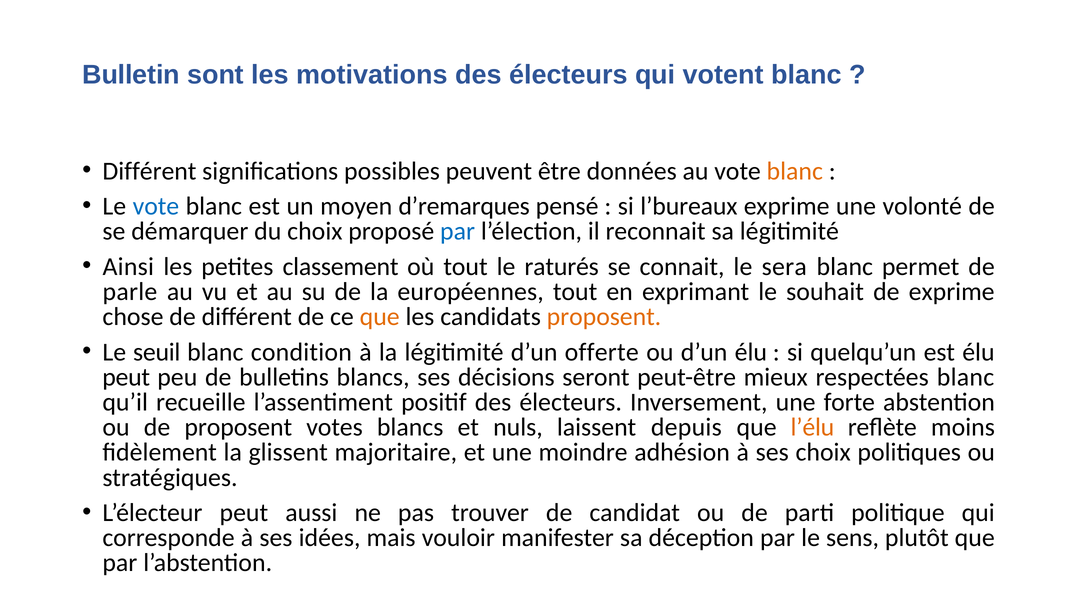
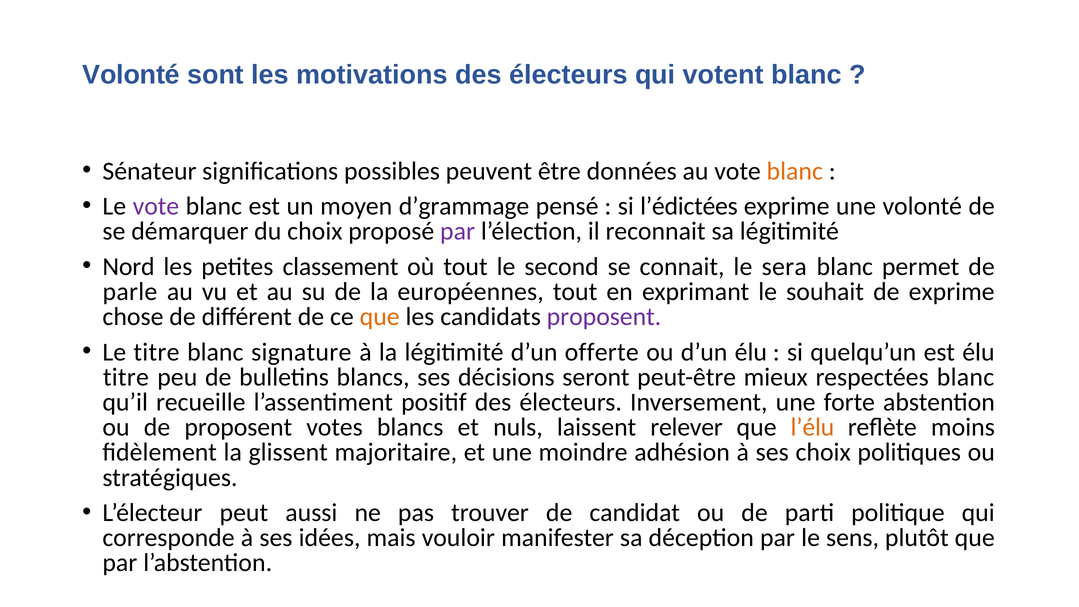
Bulletin: Bulletin -> Volonté (131, 75)
Différent: Différent -> Sénateur (150, 171)
vote colour: blue -> purple (156, 206)
d’remarques: d’remarques -> d’grammage (464, 206)
l’bureaux: l’bureaux -> l’édictées (689, 206)
par colour: blue -> purple (458, 231)
Ainsi: Ainsi -> Nord (129, 267)
raturés: raturés -> second (562, 267)
proposent colour: orange -> purple (604, 317)
Le seuil: seuil -> titre (156, 352)
condition: condition -> signature (301, 352)
peut: peut -> titre (126, 377)
depuis: depuis -> relever (687, 427)
